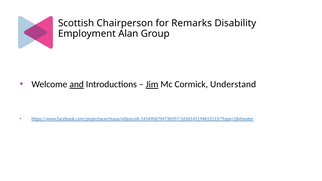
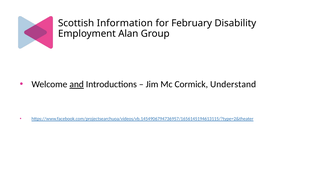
Chairperson: Chairperson -> Information (125, 23)
Remarks: Remarks -> February (192, 23)
Jim underline: present -> none (152, 84)
